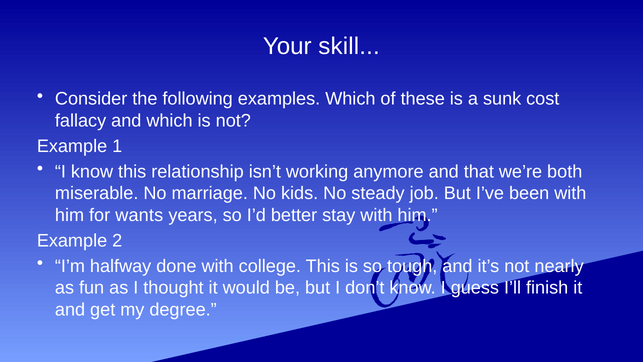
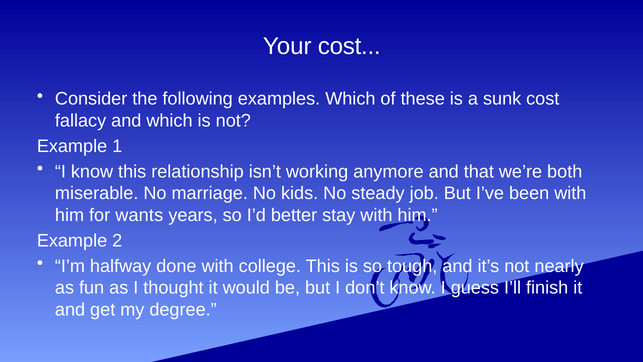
Your skill: skill -> cost (349, 46)
